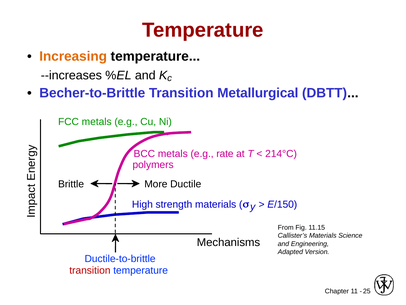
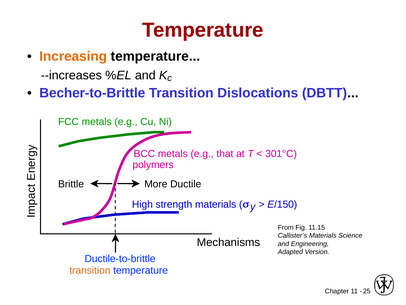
Metallurgical: Metallurgical -> Dislocations (258, 93)
rate: rate -> that (225, 153)
214°C: 214°C -> 301°C (281, 153)
transition colour: red -> orange (90, 270)
